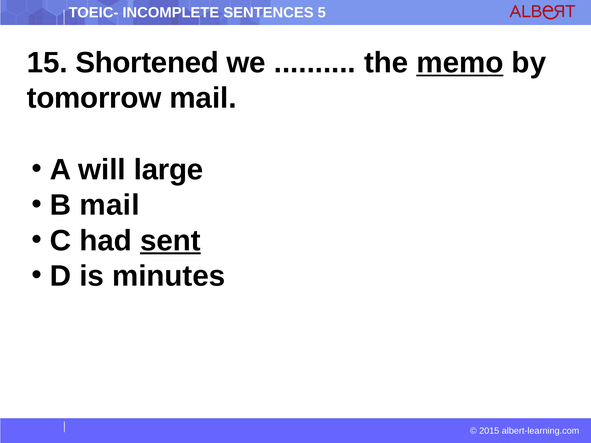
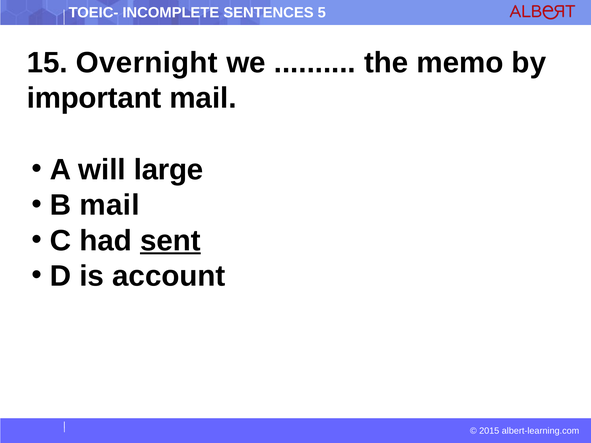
Shortened: Shortened -> Overnight (147, 63)
memo underline: present -> none (460, 63)
tomorrow: tomorrow -> important (94, 98)
minutes: minutes -> account (169, 276)
